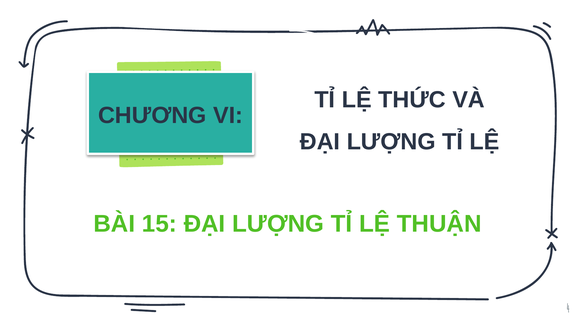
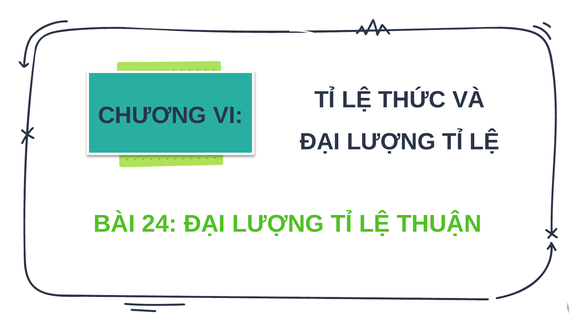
15: 15 -> 24 (159, 224)
